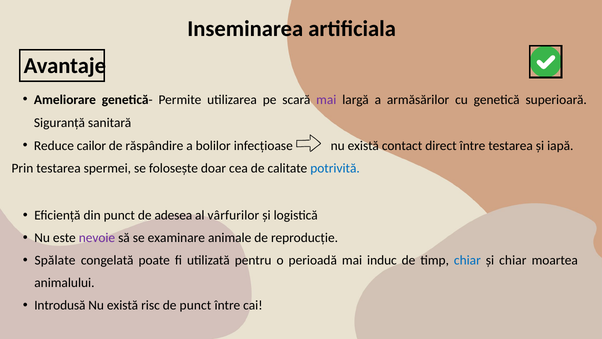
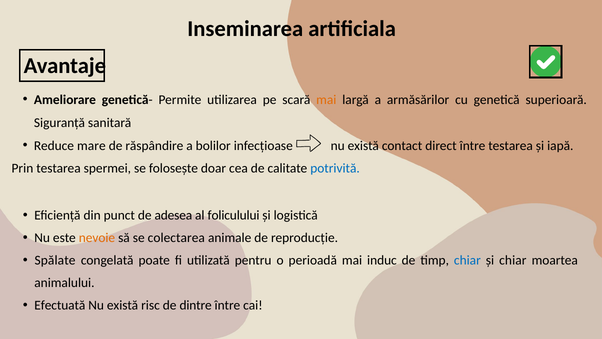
mai colour: purple -> orange (326, 100)
cailor: cailor -> mare (91, 145)
vârfurilor: vârfurilor -> foliculului (234, 215)
nevoie colour: purple -> orange (97, 238)
examinare: examinare -> colectarea (176, 238)
Introdusă: Introdusă -> Efectuată (60, 305)
de punct: punct -> dintre (196, 305)
